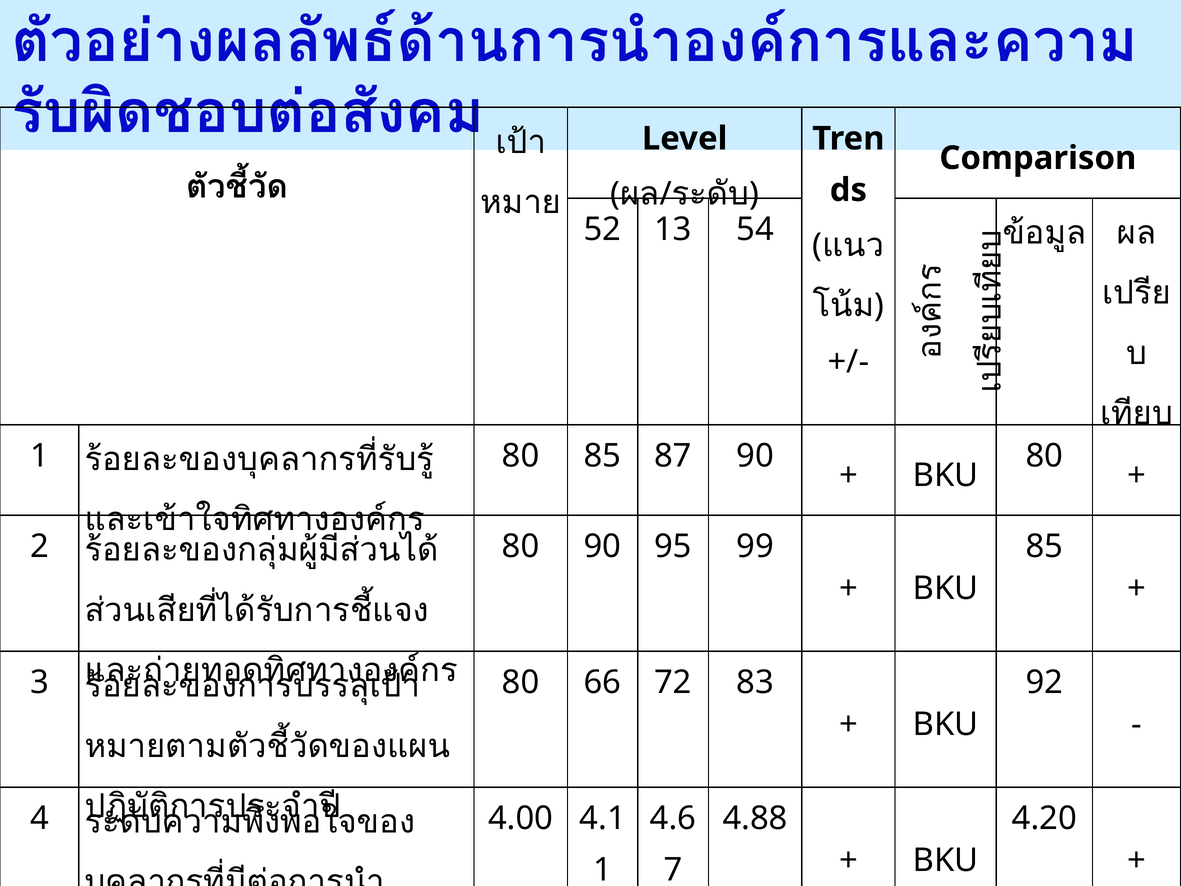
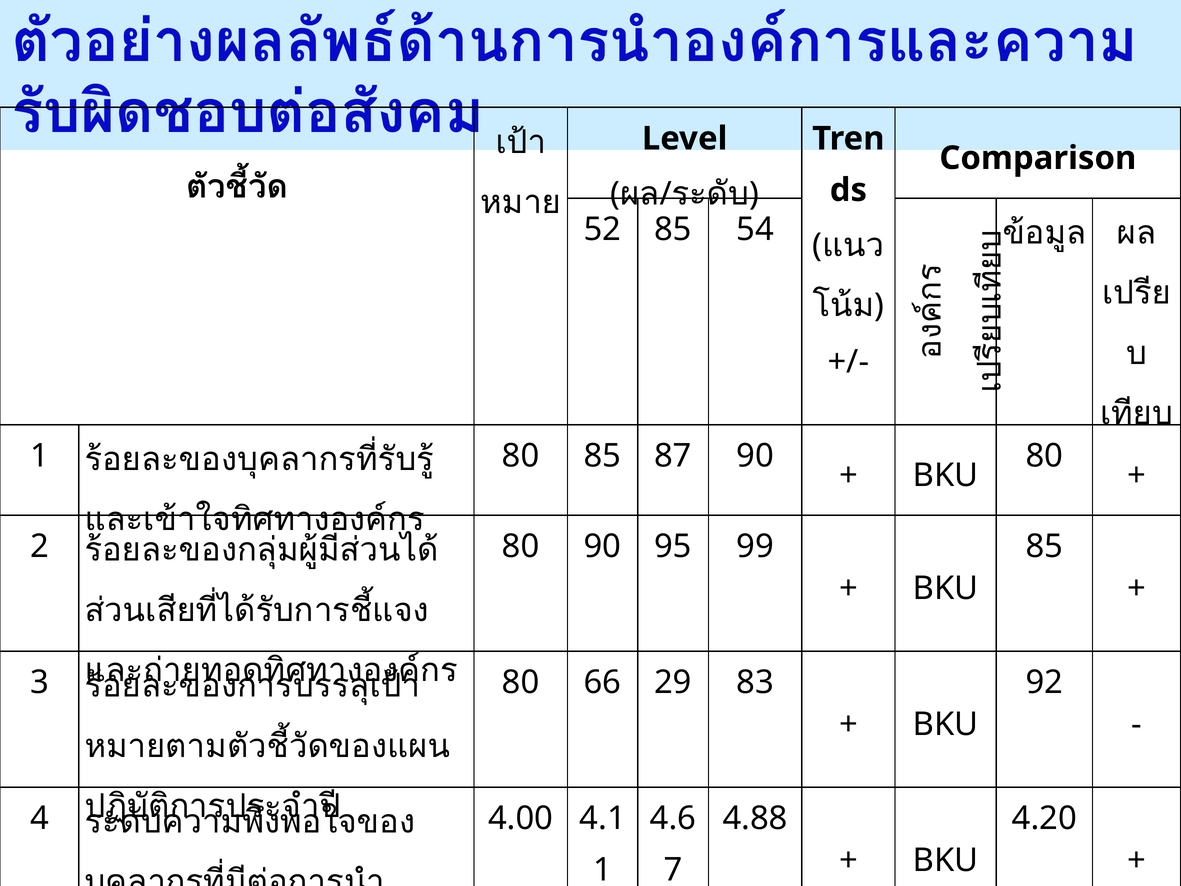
52 13: 13 -> 85 (673, 229)
72: 72 -> 29 (673, 682)
